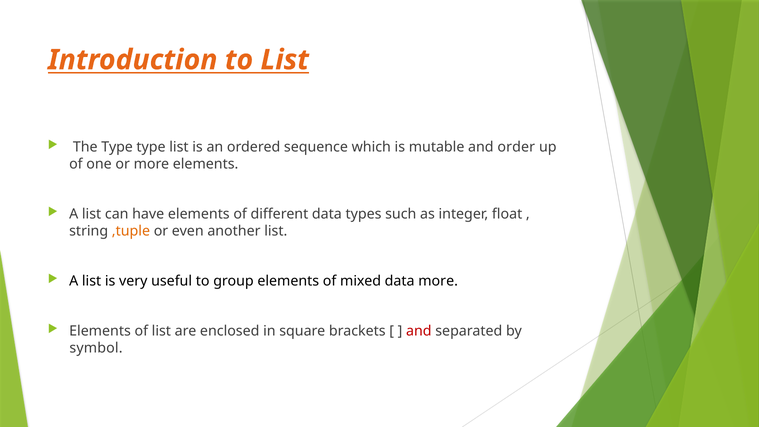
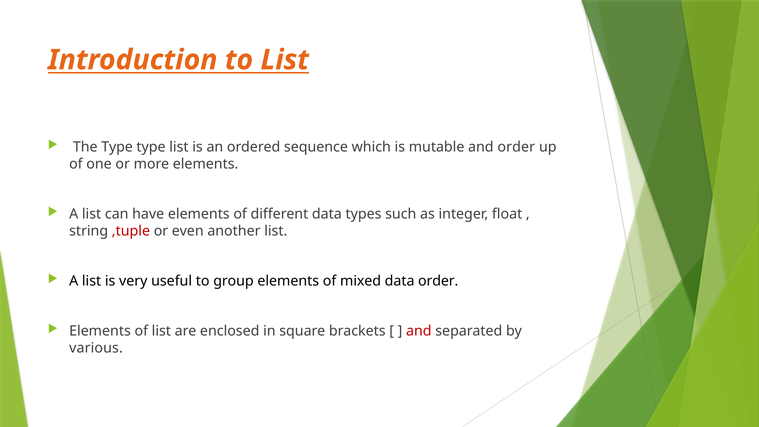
,tuple colour: orange -> red (131, 231)
data more: more -> order (438, 281)
symbol: symbol -> various (96, 348)
